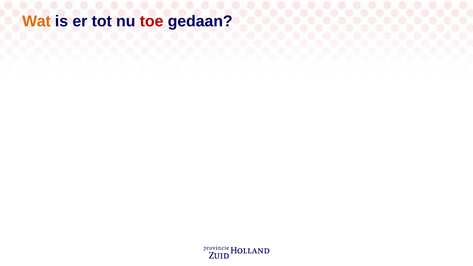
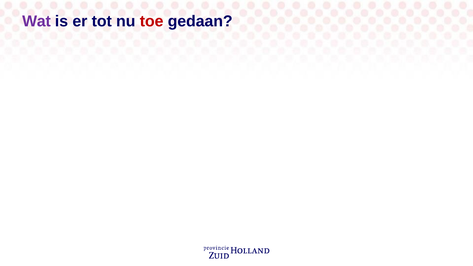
Wat colour: orange -> purple (36, 21)
